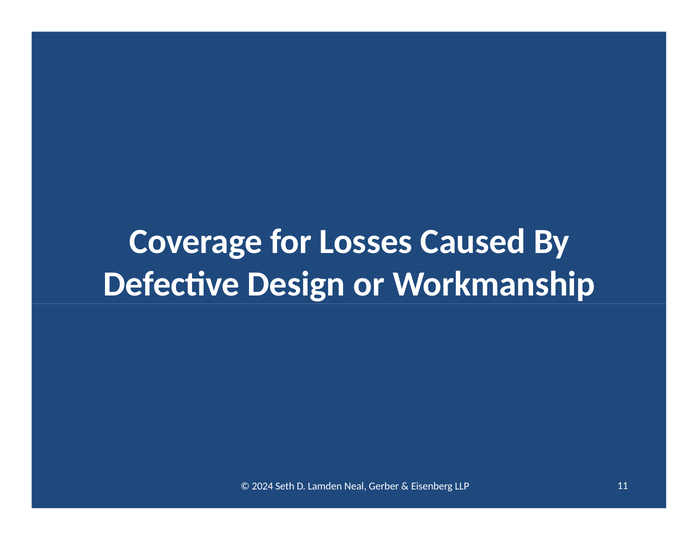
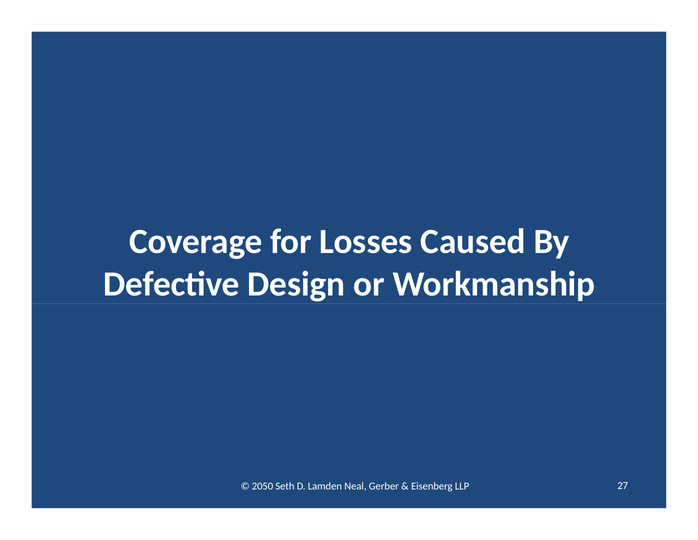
2024: 2024 -> 2050 (263, 486)
11: 11 -> 27 (623, 485)
